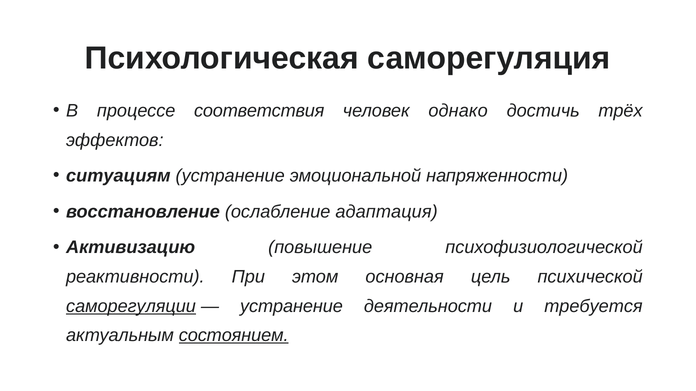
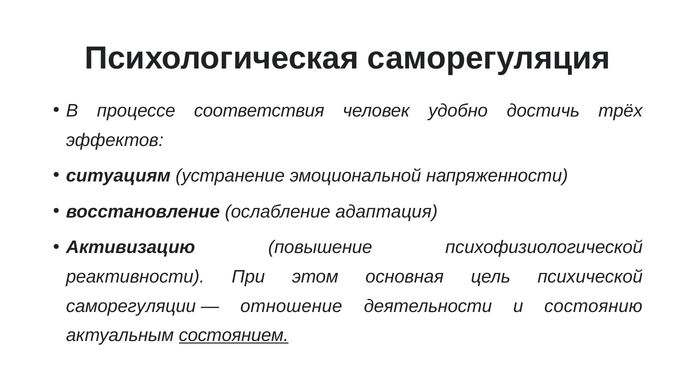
однако: однако -> удобно (458, 111)
саморегуляции underline: present -> none (131, 306)
устранение: устранение -> отношение (291, 306)
требуется: требуется -> состоянию (593, 306)
